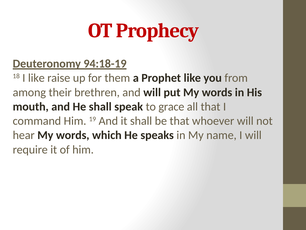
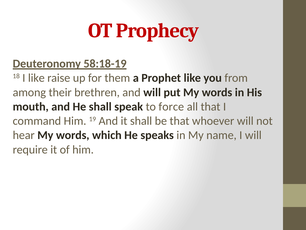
94:18-19: 94:18-19 -> 58:18-19 (105, 64)
grace: grace -> force (171, 106)
